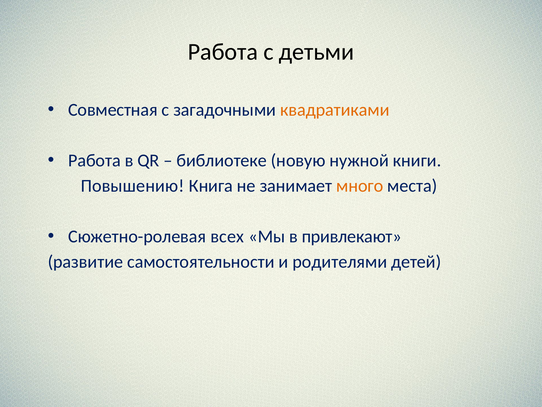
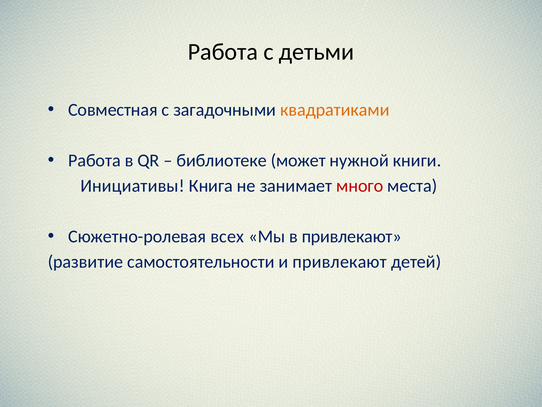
новую: новую -> может (298, 160)
Повышению: Повышению -> Инициативы (132, 186)
много colour: orange -> red (360, 186)
и родителями: родителями -> привлекают (340, 261)
